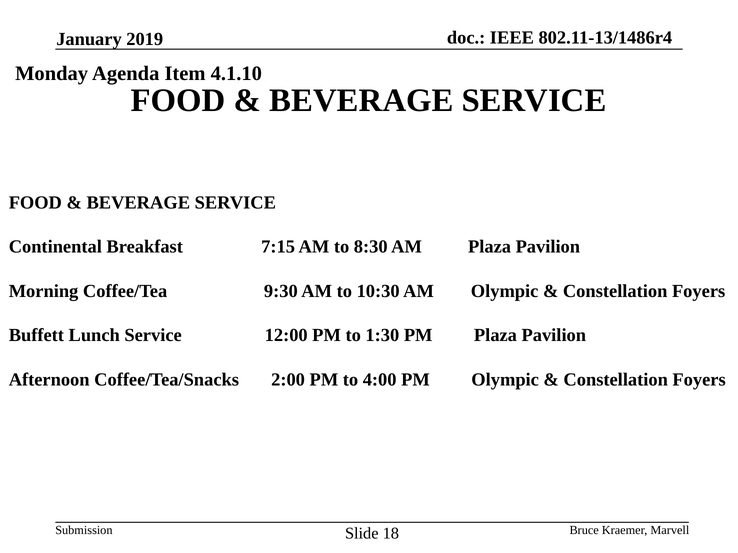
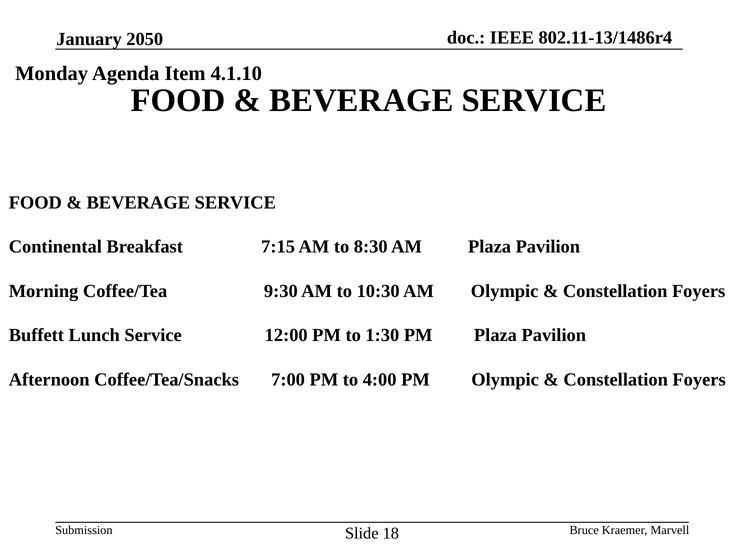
2019: 2019 -> 2050 (145, 39)
2:00: 2:00 -> 7:00 (288, 380)
